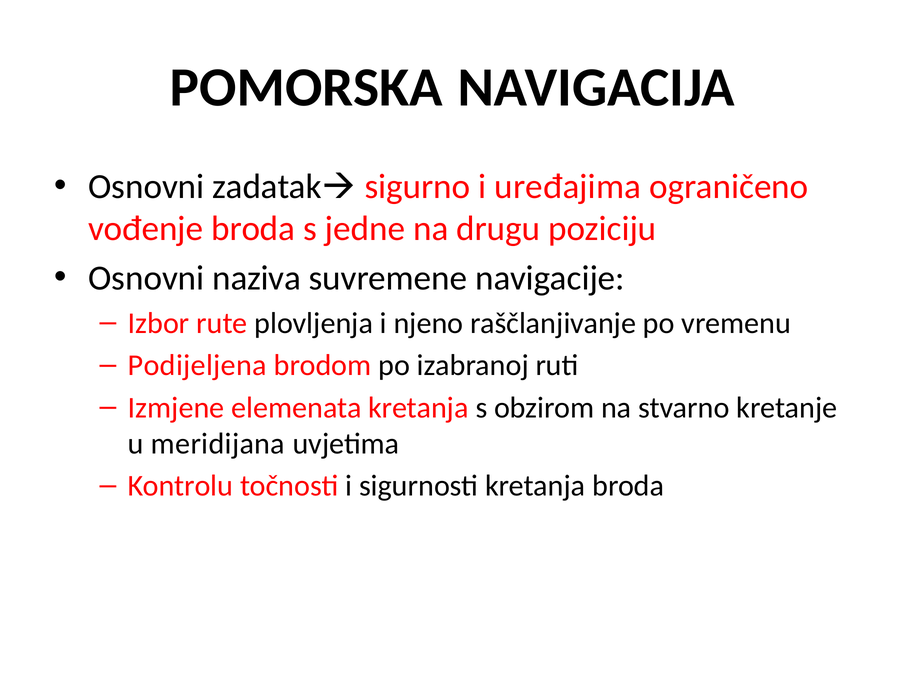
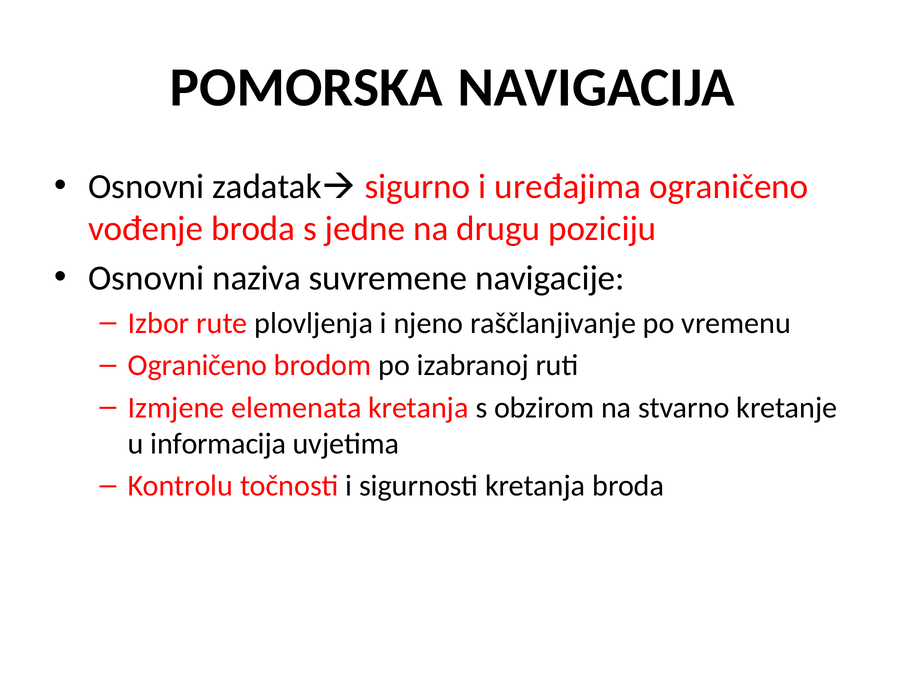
Podijeljena: Podijeljena -> Ograničeno (198, 365)
meridijana: meridijana -> informacija (218, 444)
